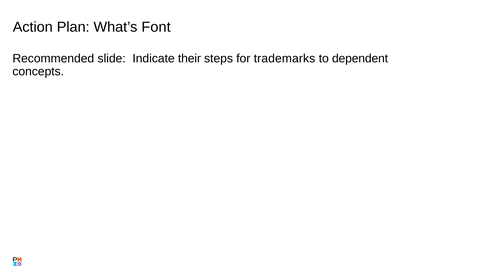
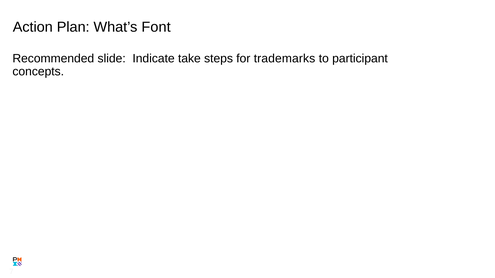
their: their -> take (189, 59)
dependent: dependent -> participant (360, 59)
